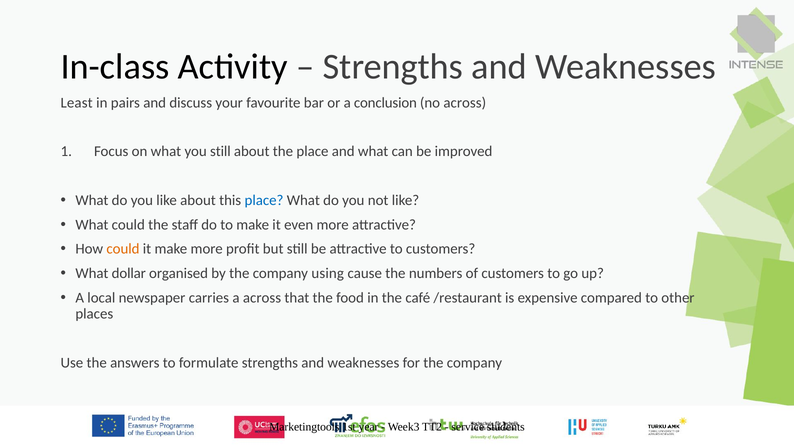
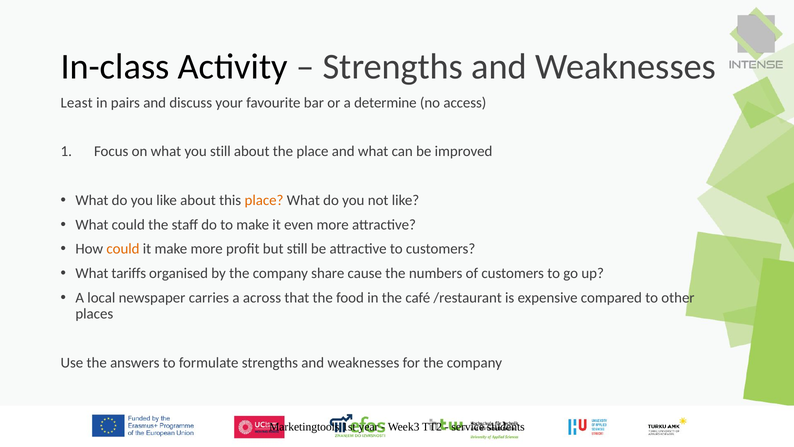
conclusion: conclusion -> determine (385, 103)
no across: across -> access (465, 103)
place colour: blue -> orange (264, 200)
dollar: dollar -> tariffs (129, 273)
using: using -> share (328, 273)
